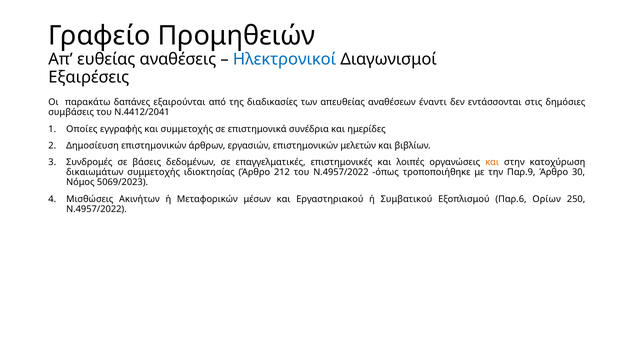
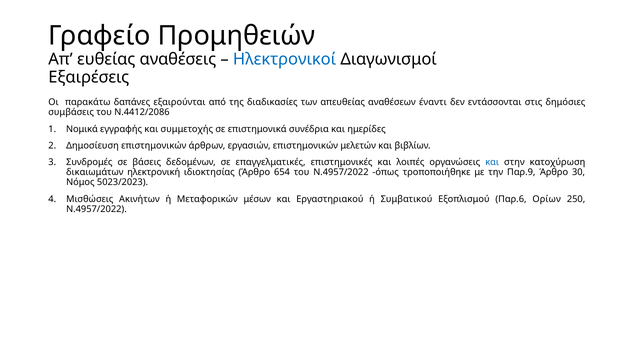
Ν.4412/2041: Ν.4412/2041 -> Ν.4412/2086 (142, 112)
Οποίες: Οποίες -> Νομικά (82, 129)
και colour: orange -> blue (492, 162)
δικαιωμάτων συμμετοχής: συμμετοχής -> ηλεκτρονική (154, 172)
212: 212 -> 654 (282, 172)
5069/2023: 5069/2023 -> 5023/2023 (123, 182)
